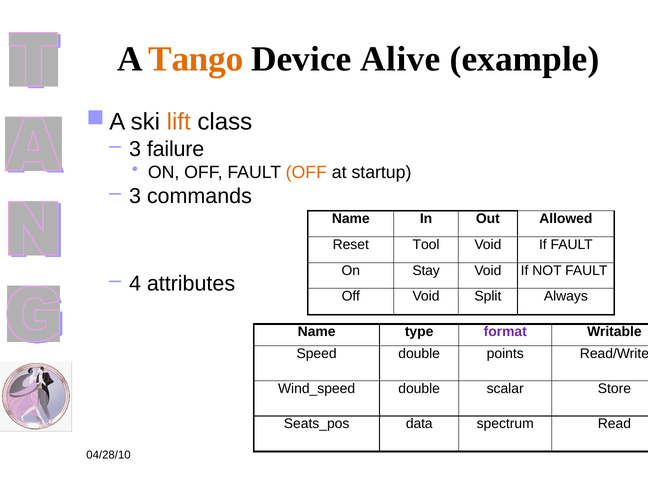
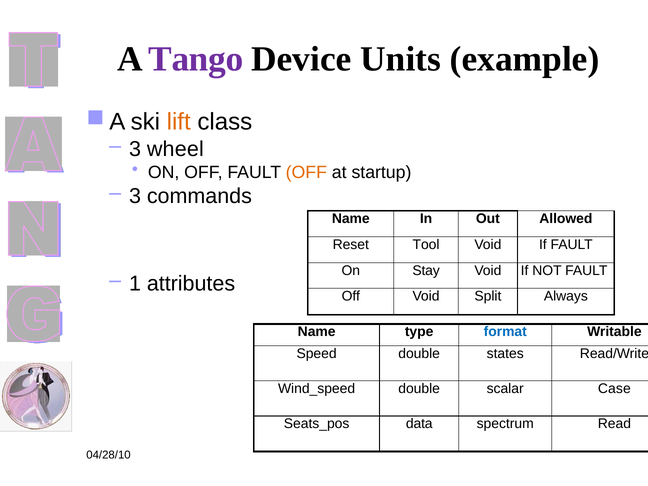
Tango colour: orange -> purple (196, 59)
Alive: Alive -> Units (401, 59)
failure: failure -> wheel (175, 149)
4: 4 -> 1 (135, 284)
format colour: purple -> blue (505, 332)
points: points -> states (505, 354)
Store: Store -> Case (614, 389)
